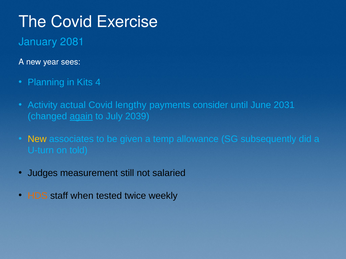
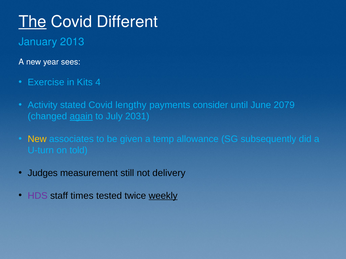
The underline: none -> present (32, 22)
Exercise: Exercise -> Different (127, 22)
2081: 2081 -> 2013 (72, 42)
Planning: Planning -> Exercise (46, 82)
actual: actual -> stated (73, 105)
2031: 2031 -> 2079 (284, 105)
2039: 2039 -> 2031 (137, 117)
salaried: salaried -> delivery (169, 173)
HDS colour: orange -> purple (38, 196)
when: when -> times (82, 196)
weekly underline: none -> present (163, 196)
